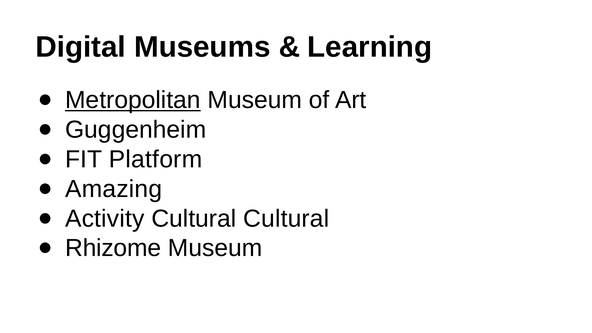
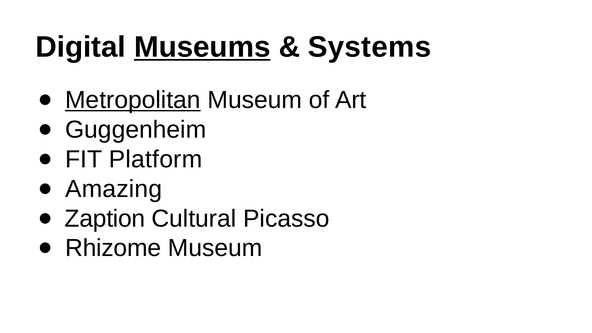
Museums underline: none -> present (202, 47)
Learning: Learning -> Systems (369, 47)
Activity: Activity -> Zaption (105, 219)
Cultural Cultural: Cultural -> Picasso (286, 219)
